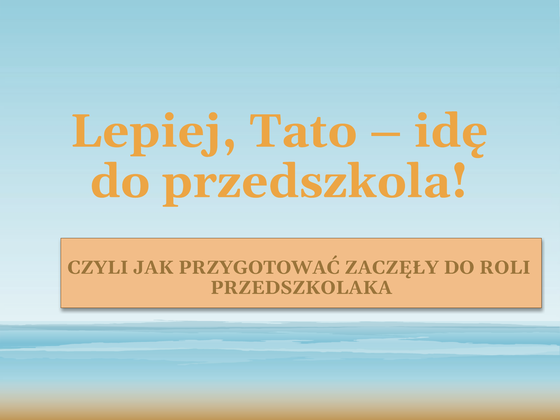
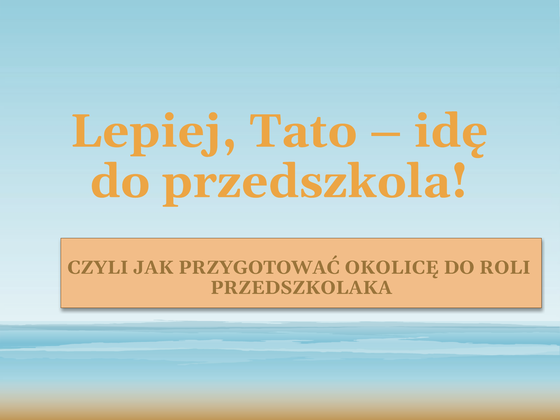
ZACZĘŁY: ZACZĘŁY -> OKOLICĘ (392, 268)
